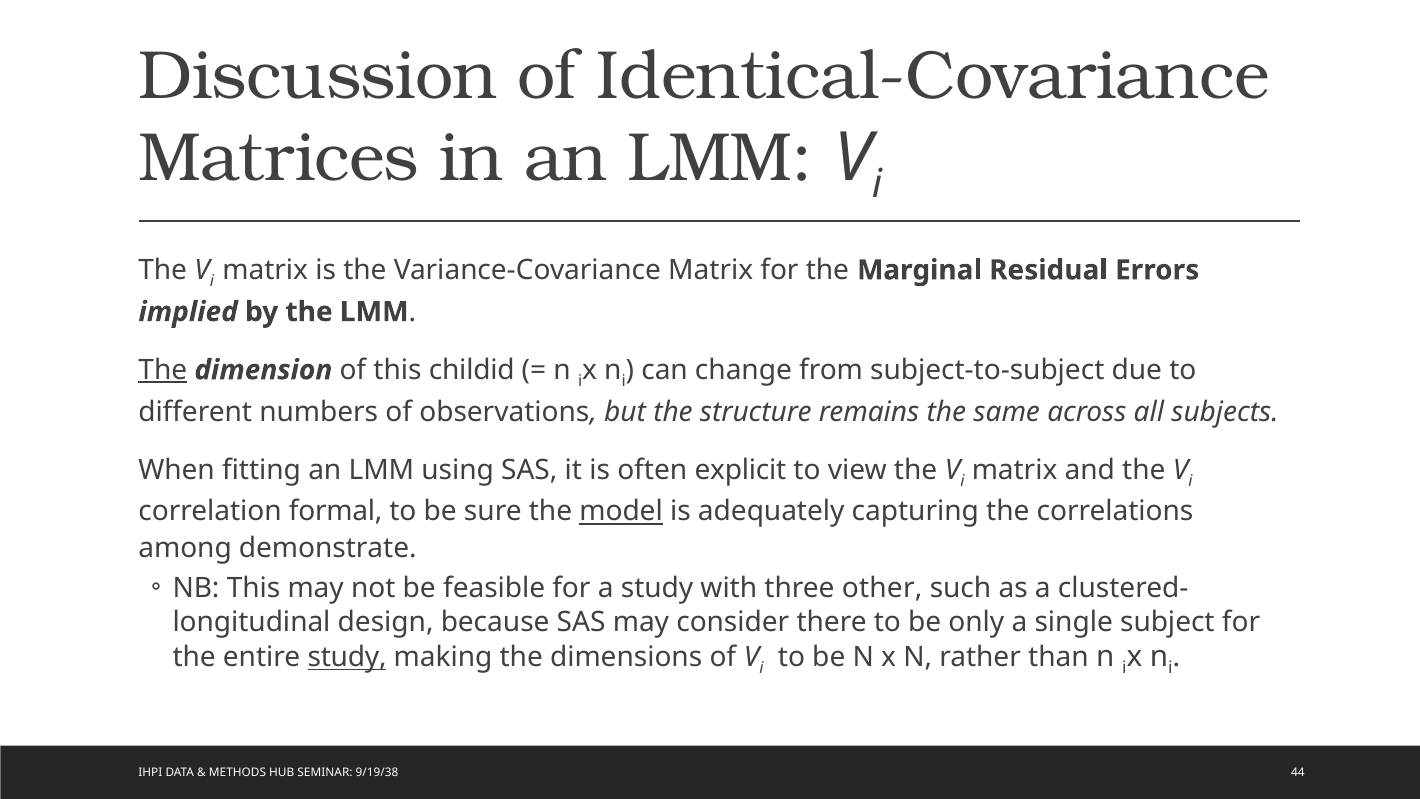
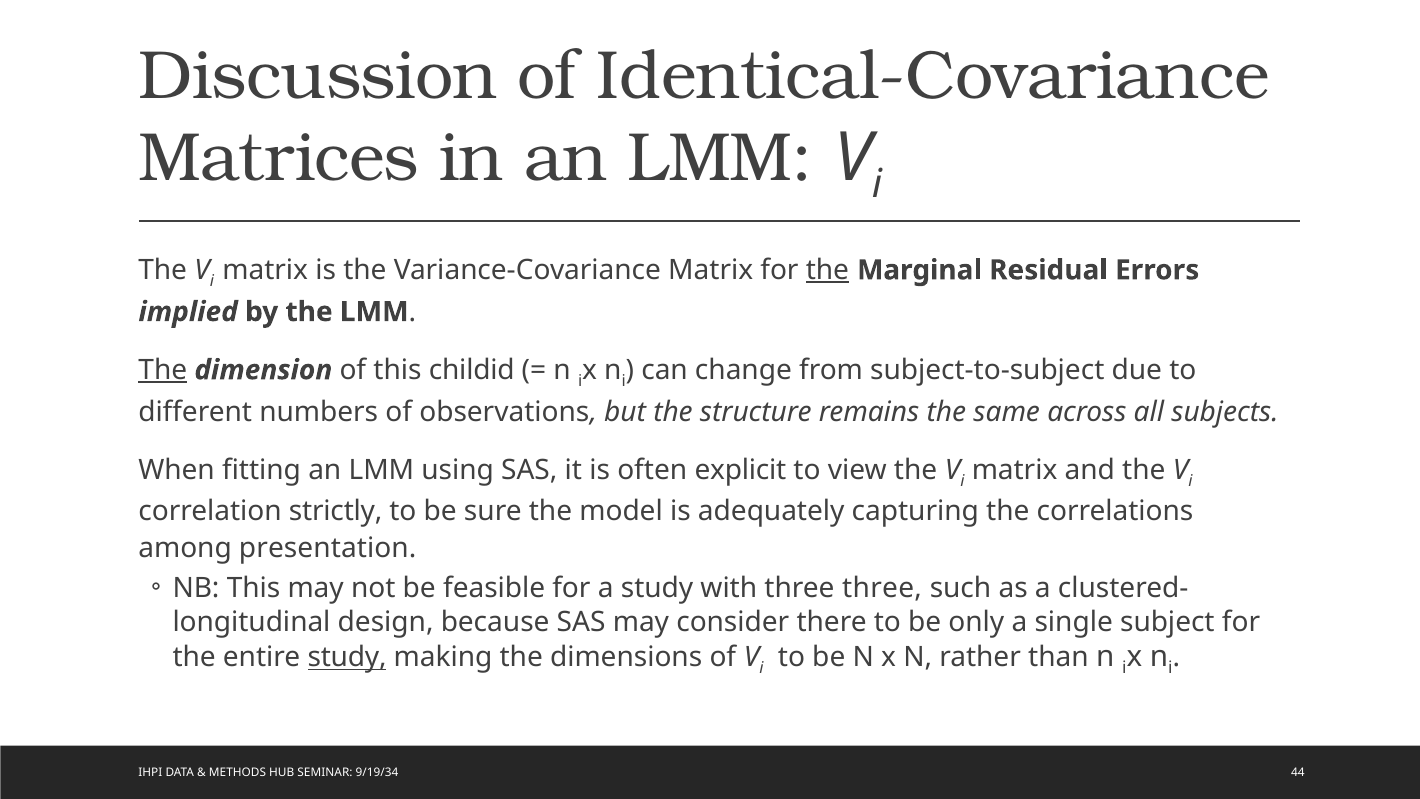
the underline: none -> present (827, 270)
formal: formal -> strictly (336, 511)
model underline: present -> none (621, 511)
demonstrate: demonstrate -> presentation (328, 549)
three other: other -> three (882, 588)
9/19/38: 9/19/38 -> 9/19/34 (377, 772)
